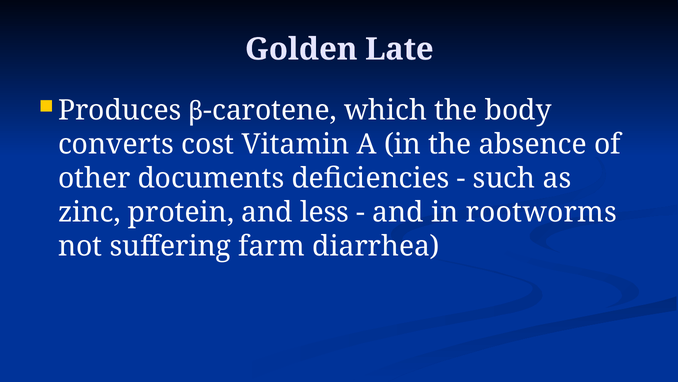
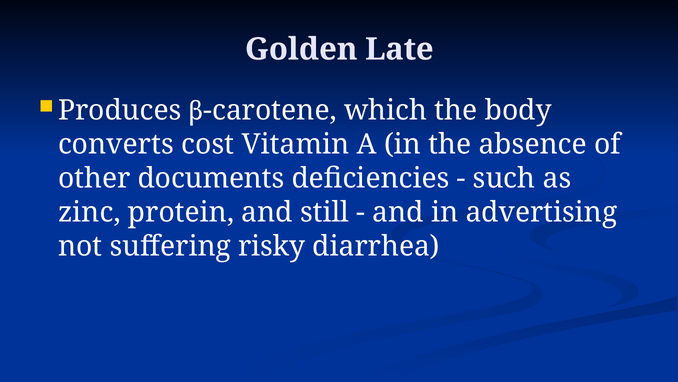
less: less -> still (325, 212)
rootworms: rootworms -> advertising (541, 212)
farm: farm -> risky (272, 246)
